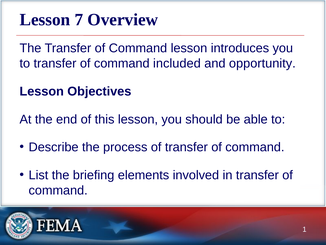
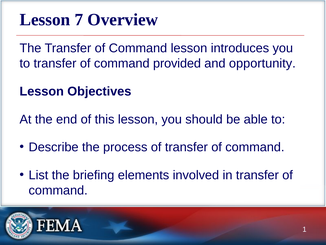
included: included -> provided (177, 63)
